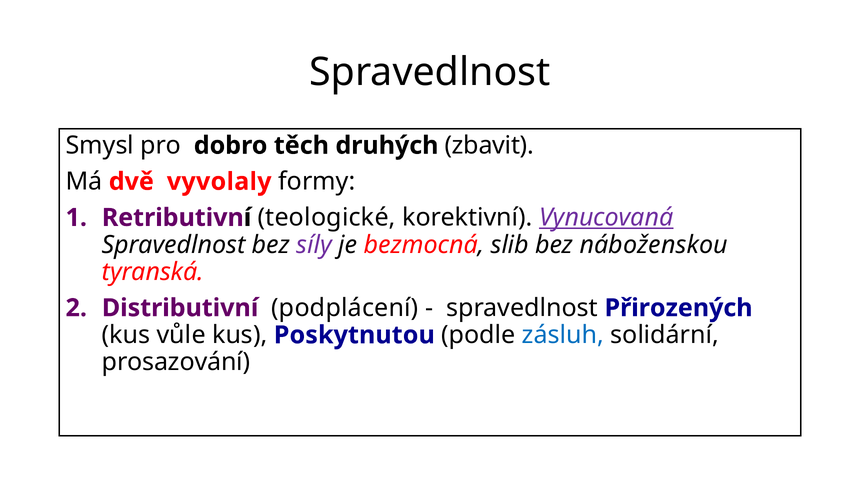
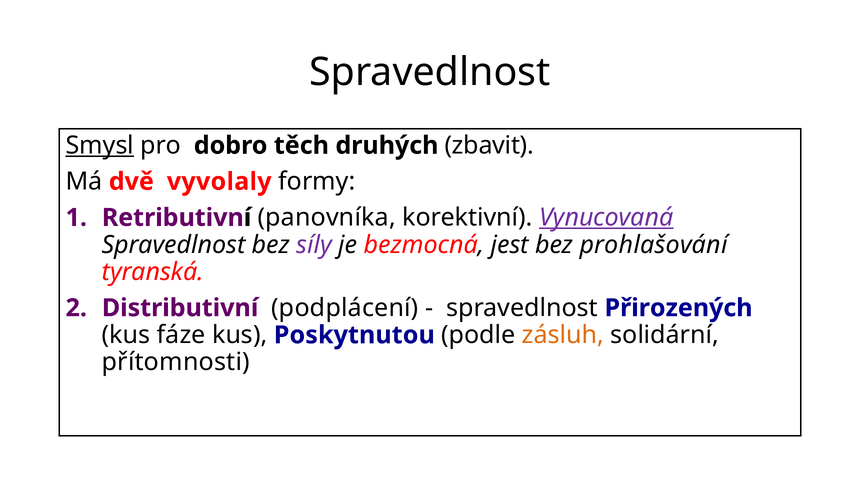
Smysl underline: none -> present (100, 145)
teologické: teologické -> panovníka (327, 218)
slib: slib -> jest (510, 245)
náboženskou: náboženskou -> prohlašování (654, 245)
vůle: vůle -> fáze (181, 335)
zásluh colour: blue -> orange (563, 335)
prosazování: prosazování -> přítomnosti (176, 362)
